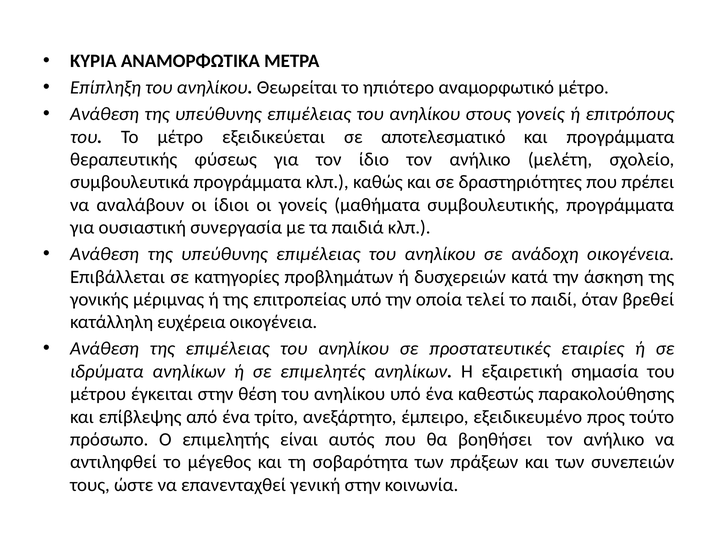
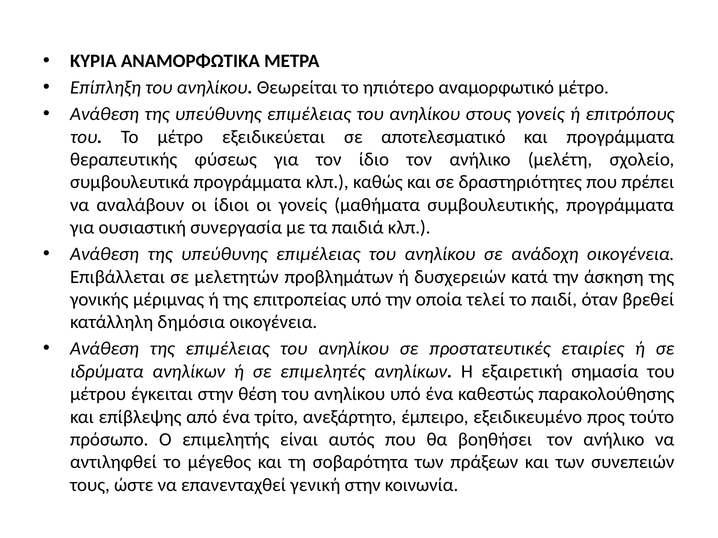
κατηγορίες: κατηγορίες -> μελετητών (237, 277)
ευχέρεια: ευχέρεια -> δημόσια (191, 323)
